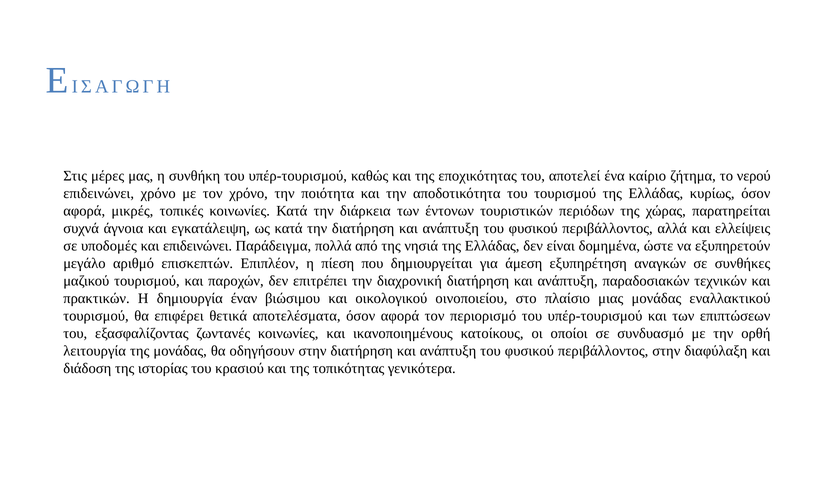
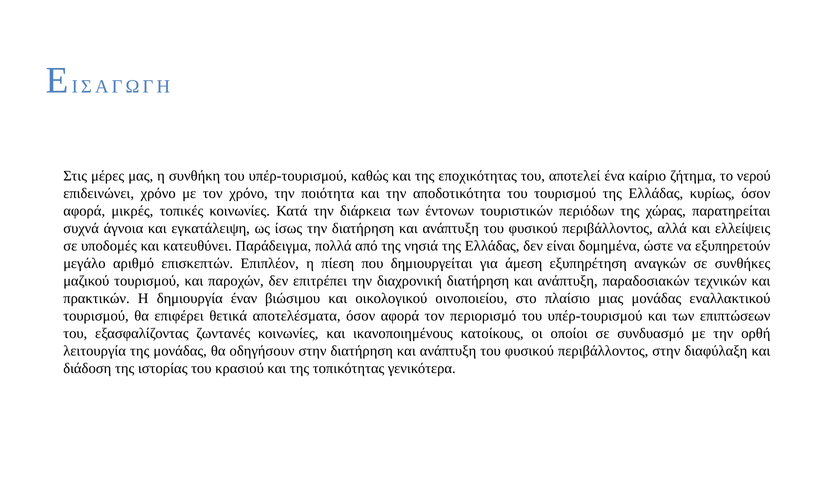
ως κατά: κατά -> ίσως (288, 229)
και επιδεινώνει: επιδεινώνει -> κατευθύνει (197, 246)
